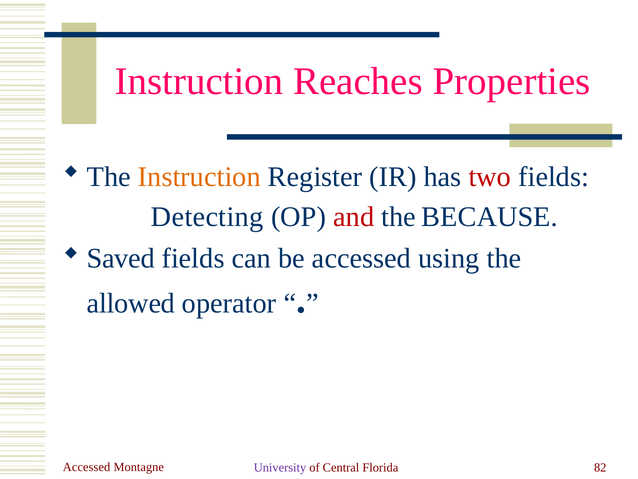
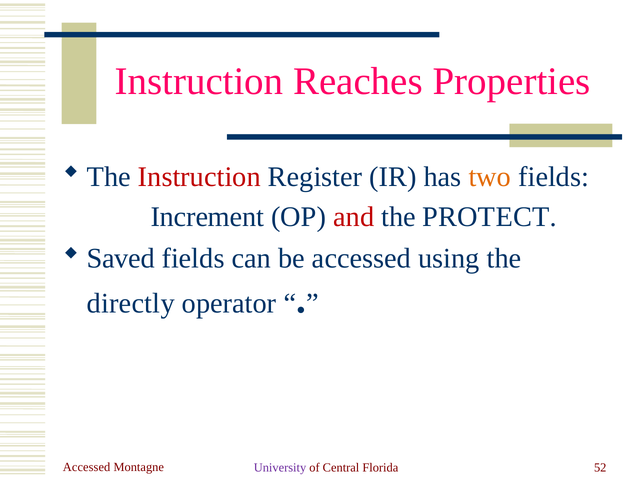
Instruction colour: orange -> red (199, 177)
two colour: red -> orange (490, 177)
Detecting: Detecting -> Increment (207, 216)
BECAUSE: BECAUSE -> PROTECT (490, 216)
allowed: allowed -> directly (131, 303)
82: 82 -> 52 (600, 467)
